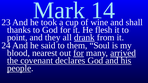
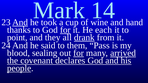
And underline: none -> present (20, 22)
shall: shall -> hand (134, 22)
for underline: none -> present (65, 30)
flesh: flesh -> each (104, 30)
Soul: Soul -> Pass (100, 46)
nearest: nearest -> sealing (45, 53)
